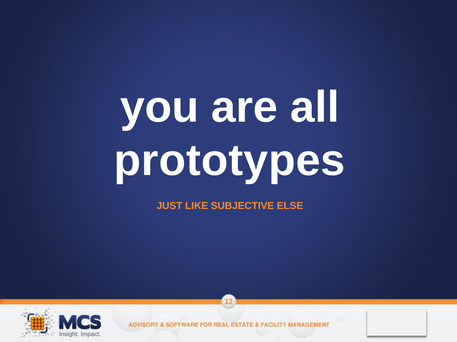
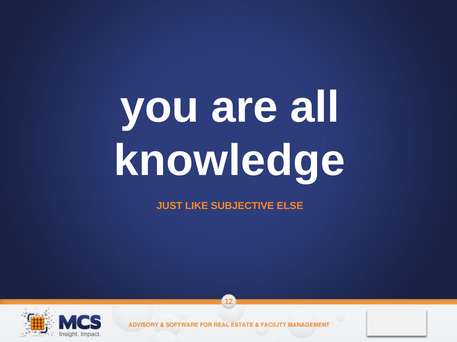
prototypes: prototypes -> knowledge (230, 161)
